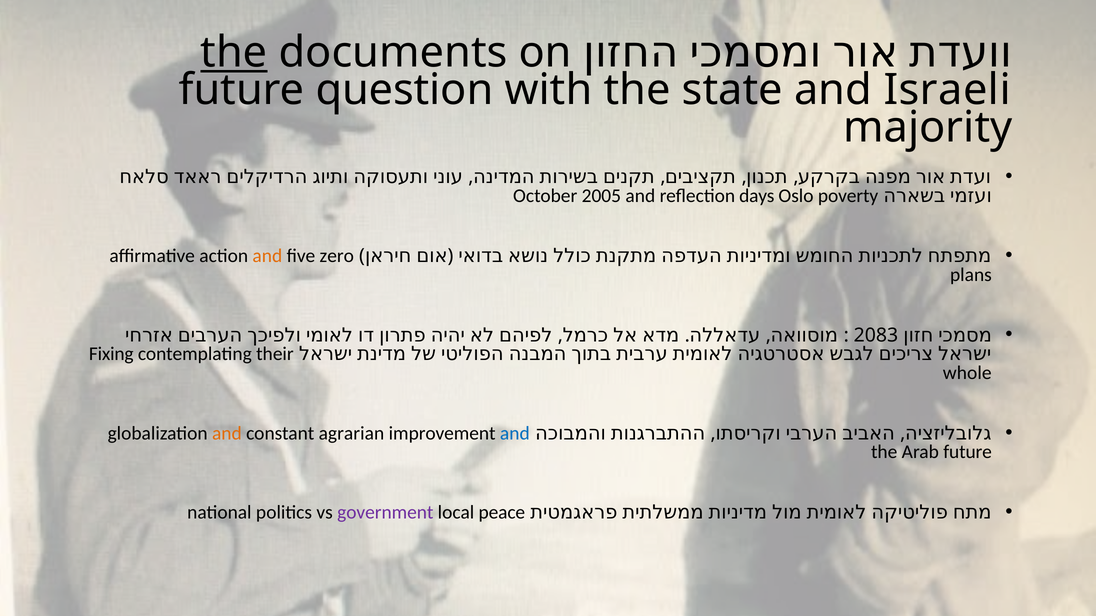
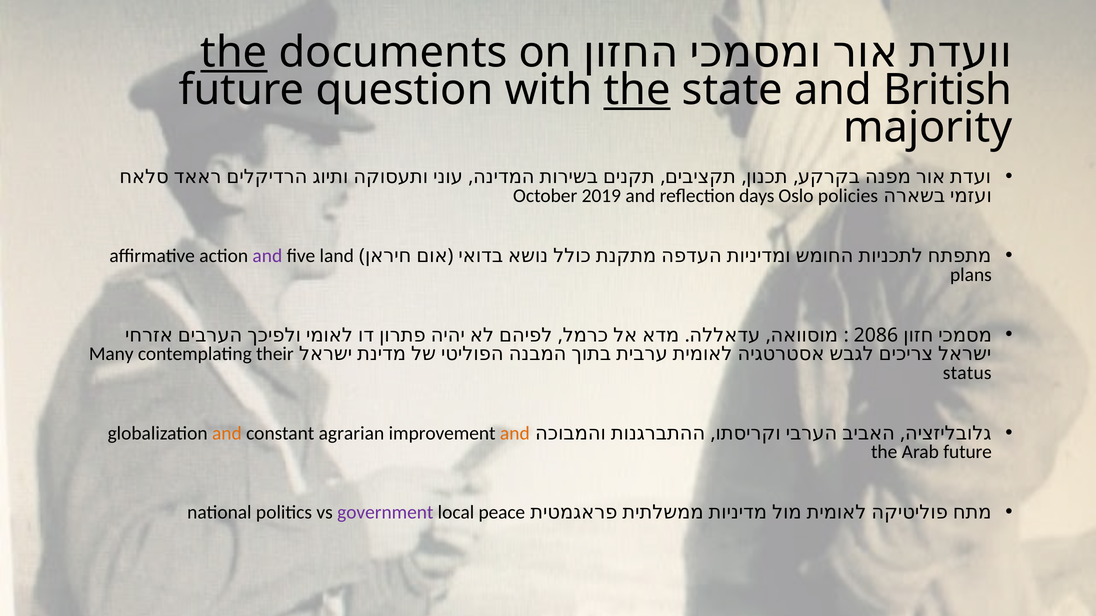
the underline: none -> present (637, 90)
Israeli: Israeli -> British (948, 90)
2005: 2005 -> 2019 (601, 196)
poverty: poverty -> policies (848, 196)
and colour: orange -> purple (267, 256)
zero: zero -> land (337, 256)
2083: 2083 -> 2086 (876, 335)
Fixing: Fixing -> Many (111, 354)
whole: whole -> status (967, 373)
and colour: blue -> orange (515, 433)
